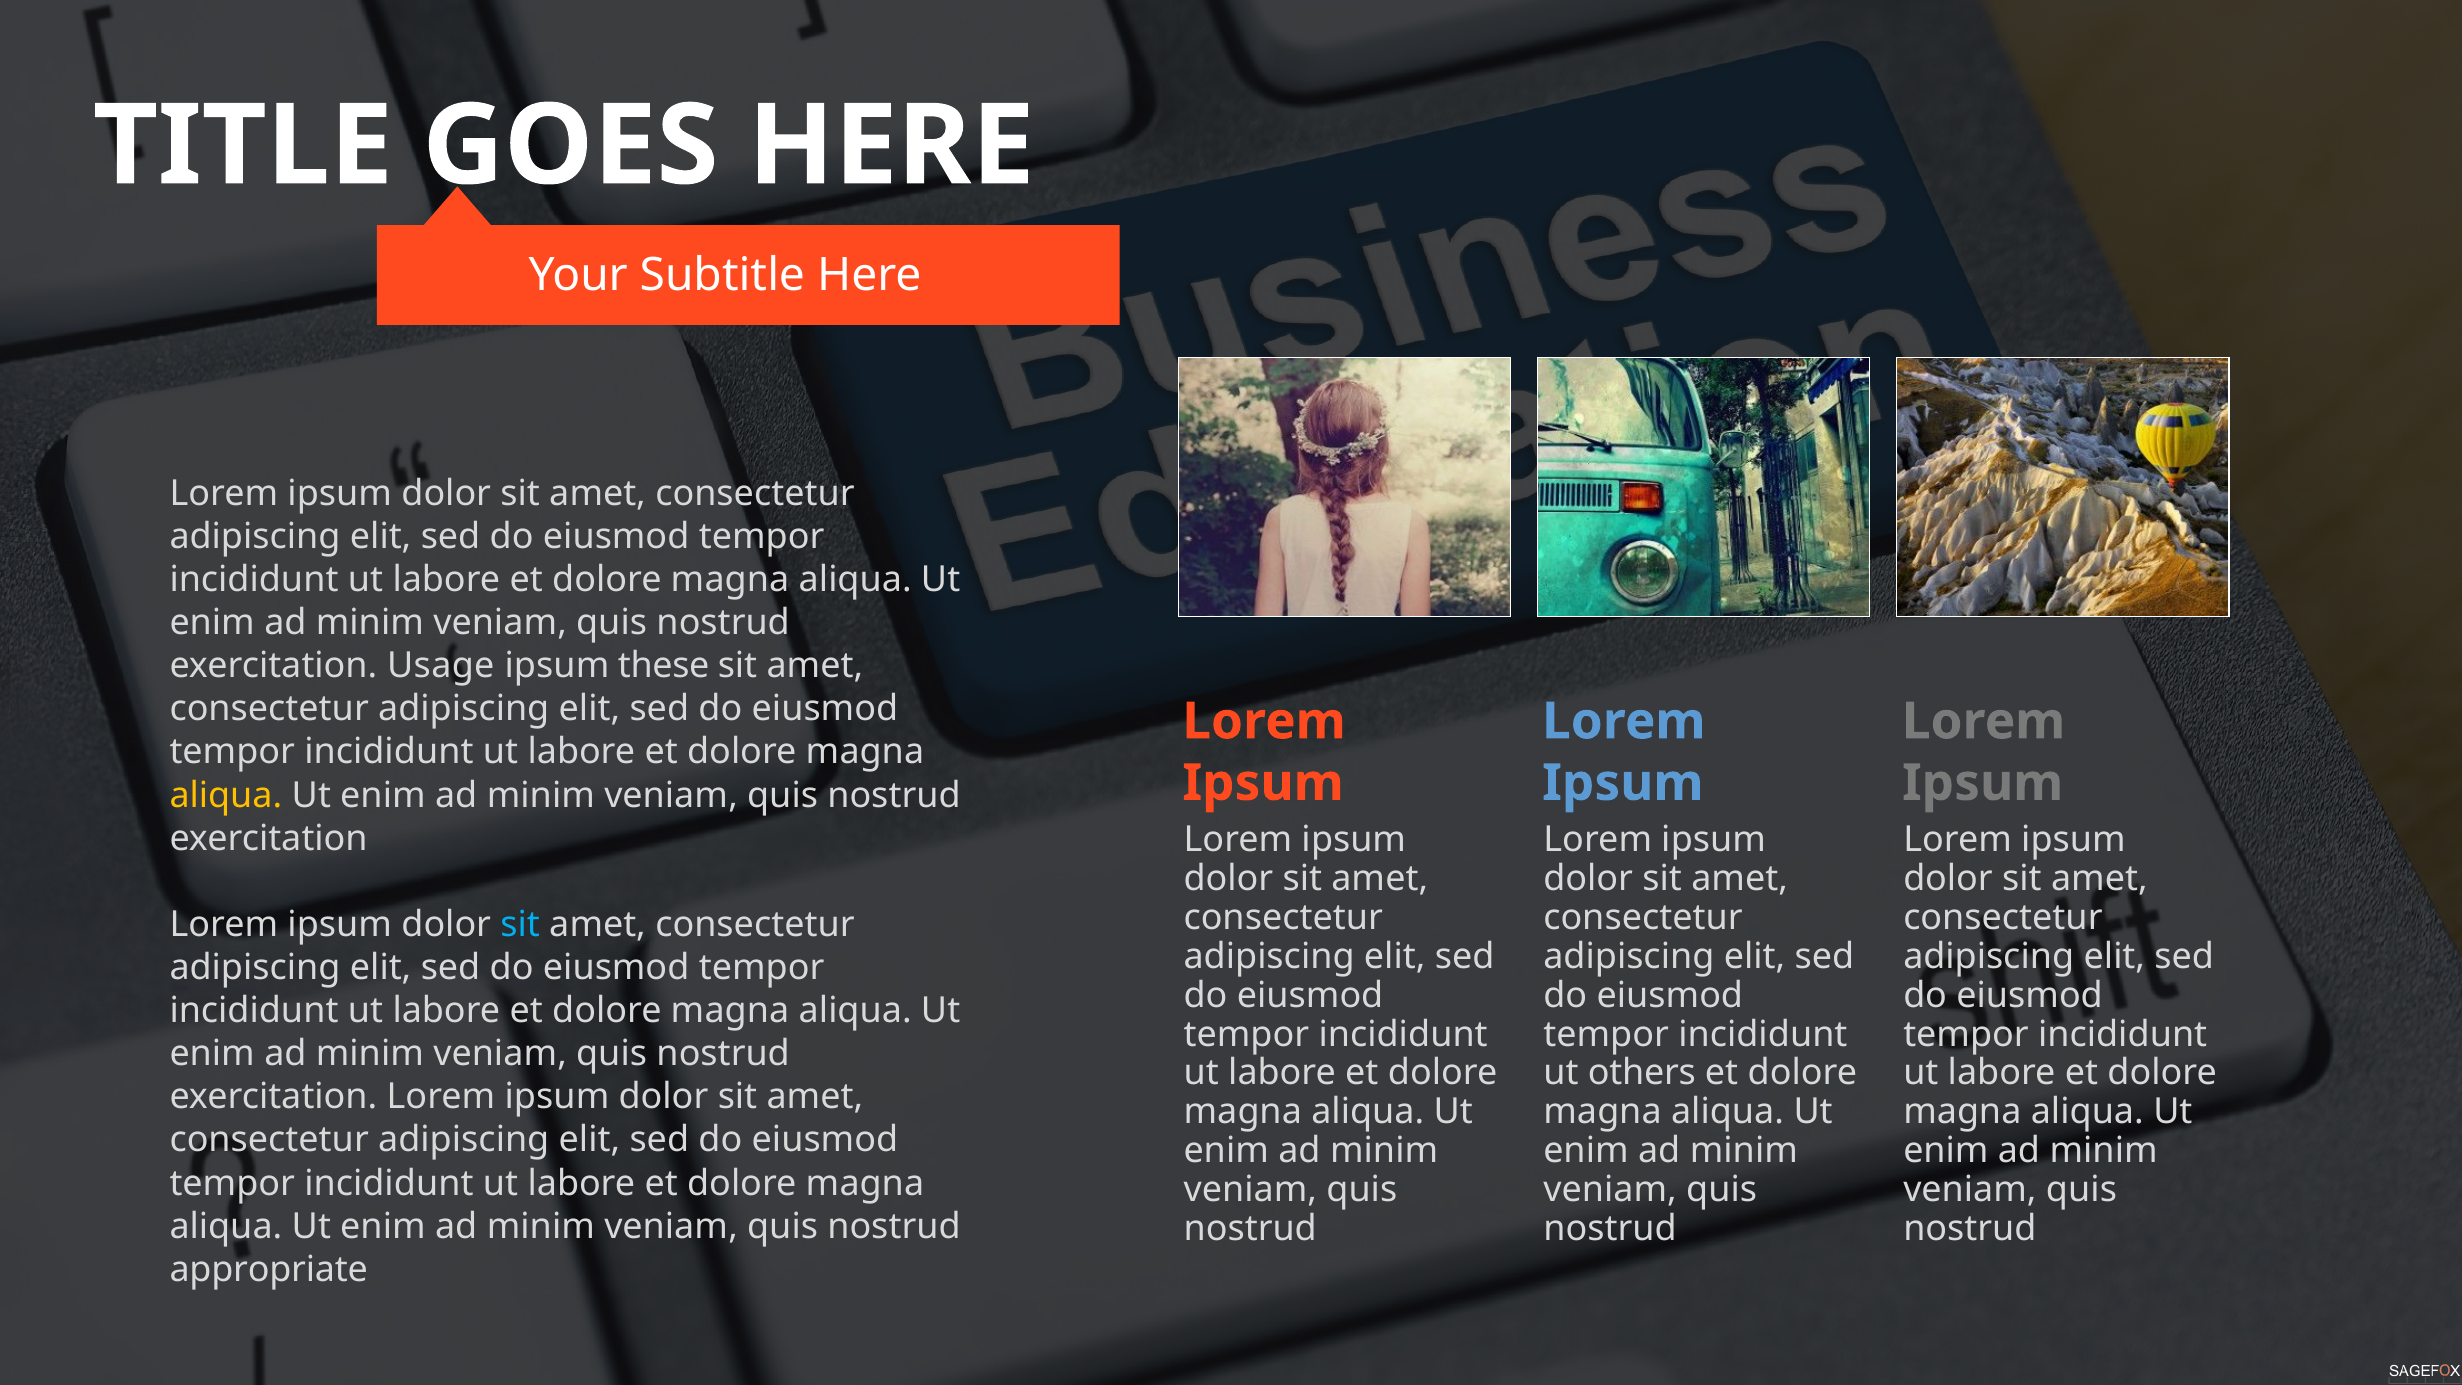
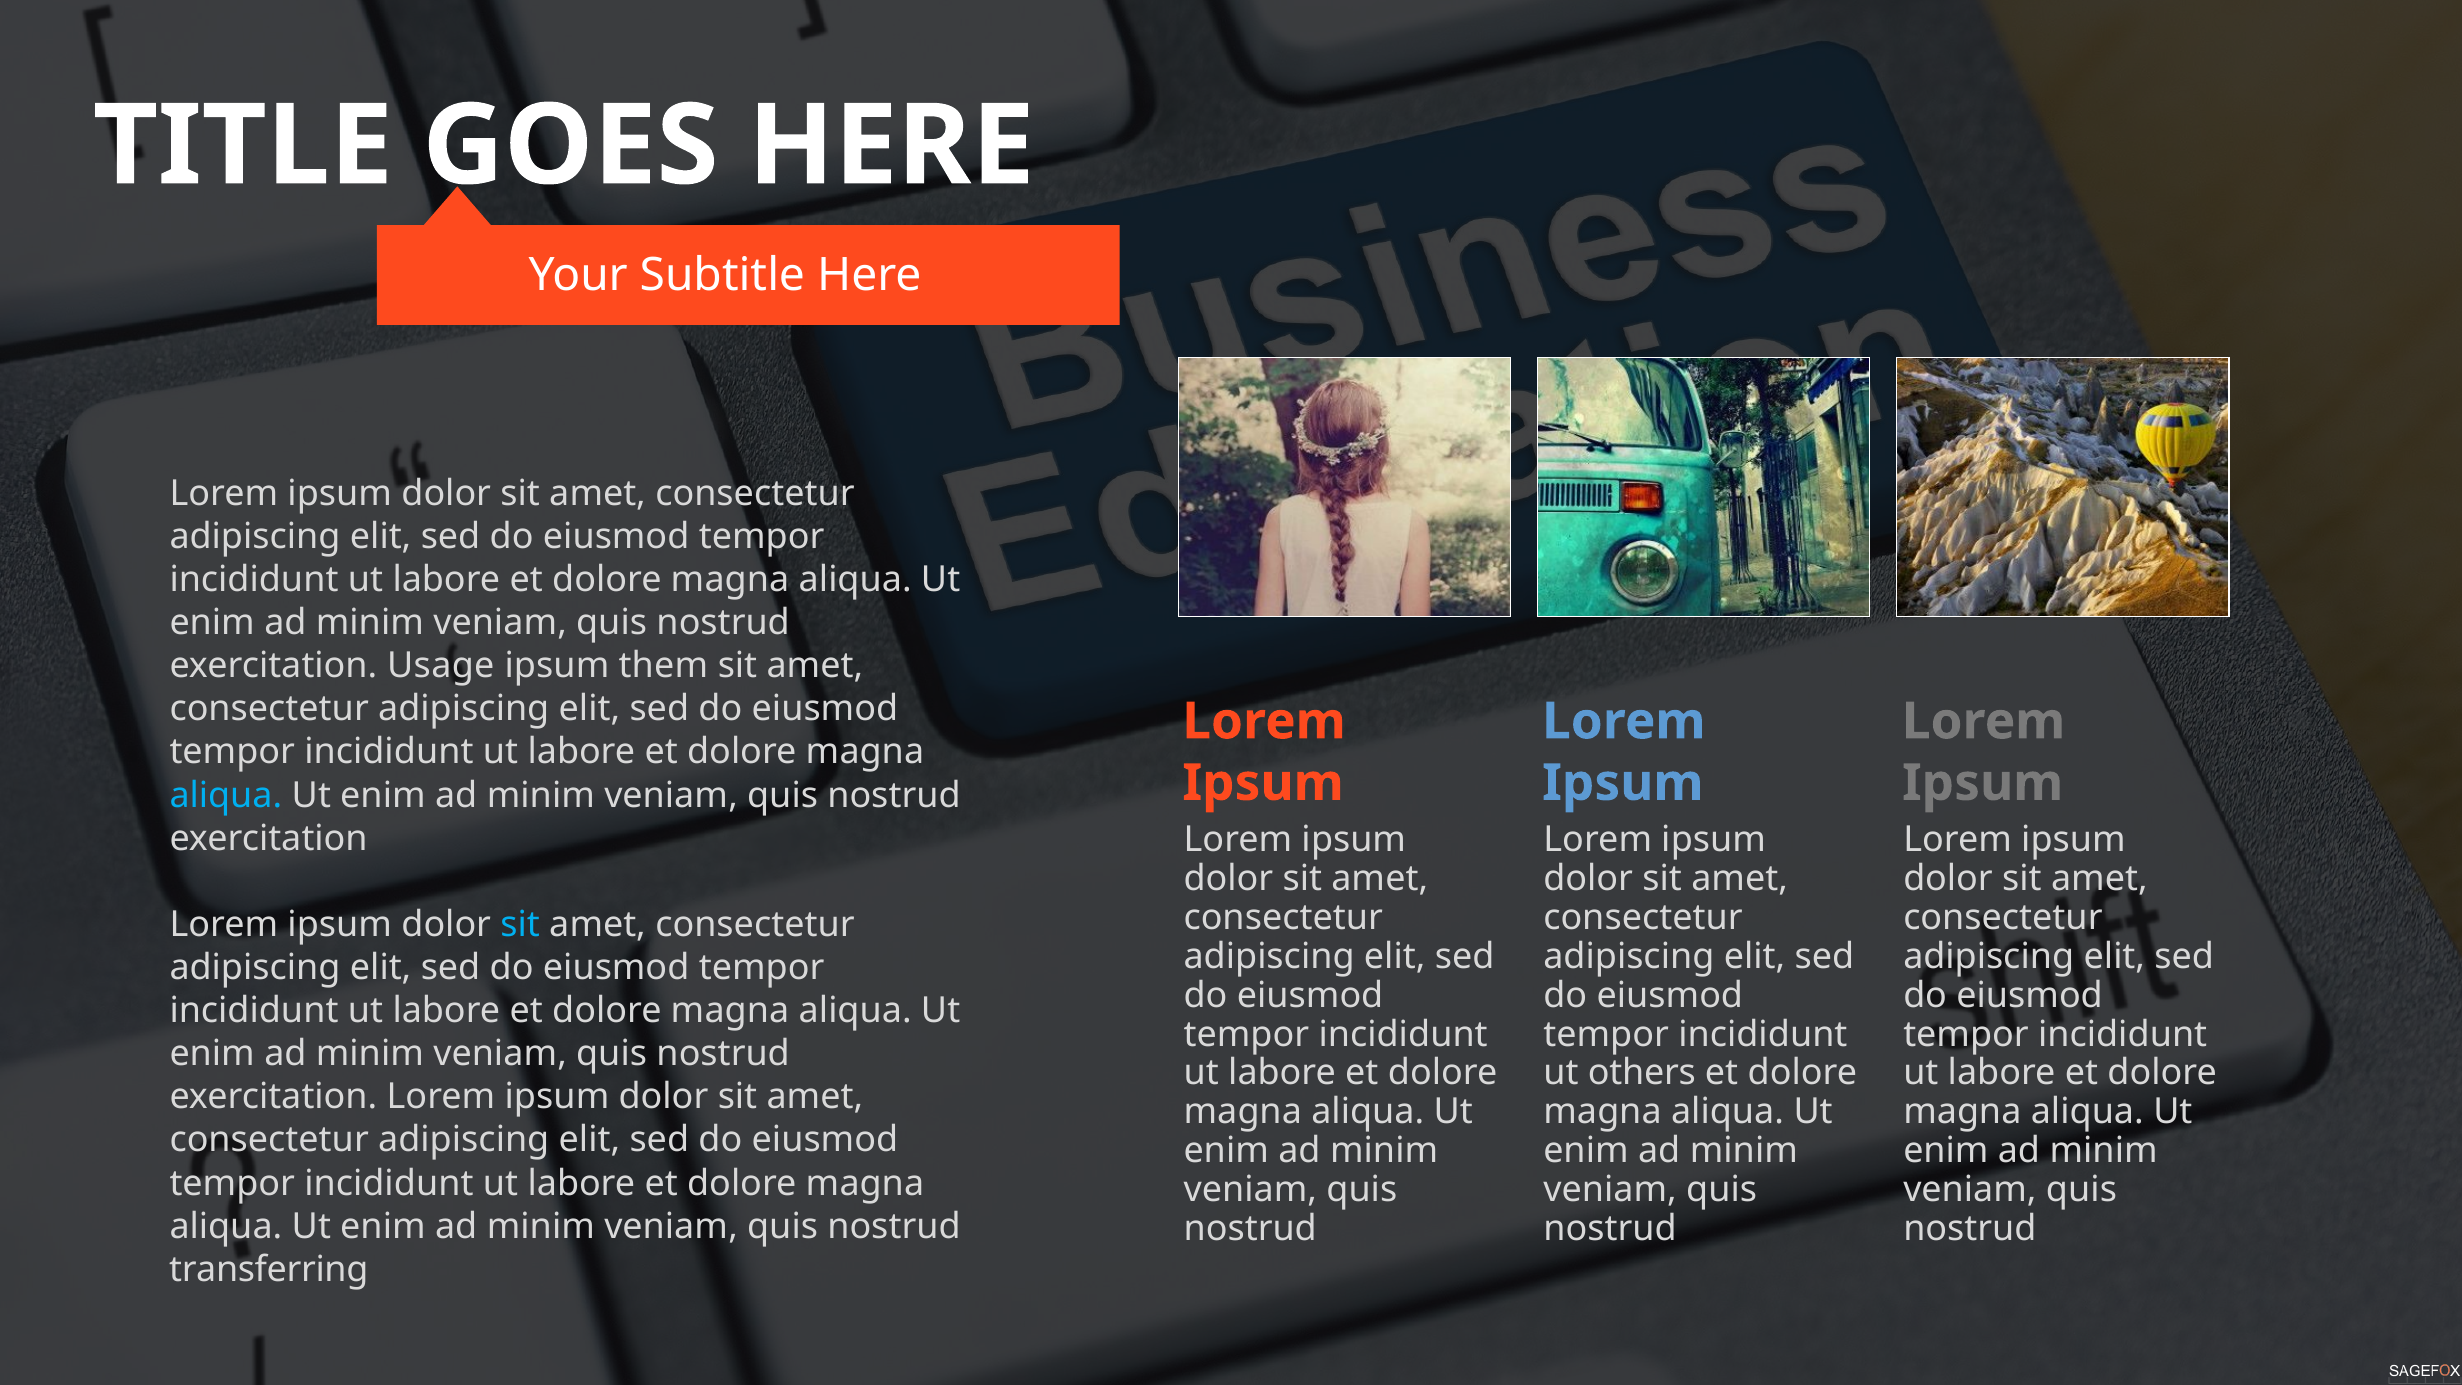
these: these -> them (663, 666)
aliqua colour: yellow -> light blue (226, 795)
appropriate: appropriate -> transferring (269, 1269)
